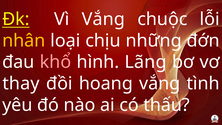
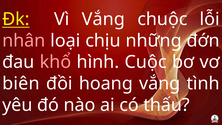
nhân colour: yellow -> pink (24, 41)
Lãng: Lãng -> Cuộc (146, 62)
thay: thay -> biên (21, 83)
